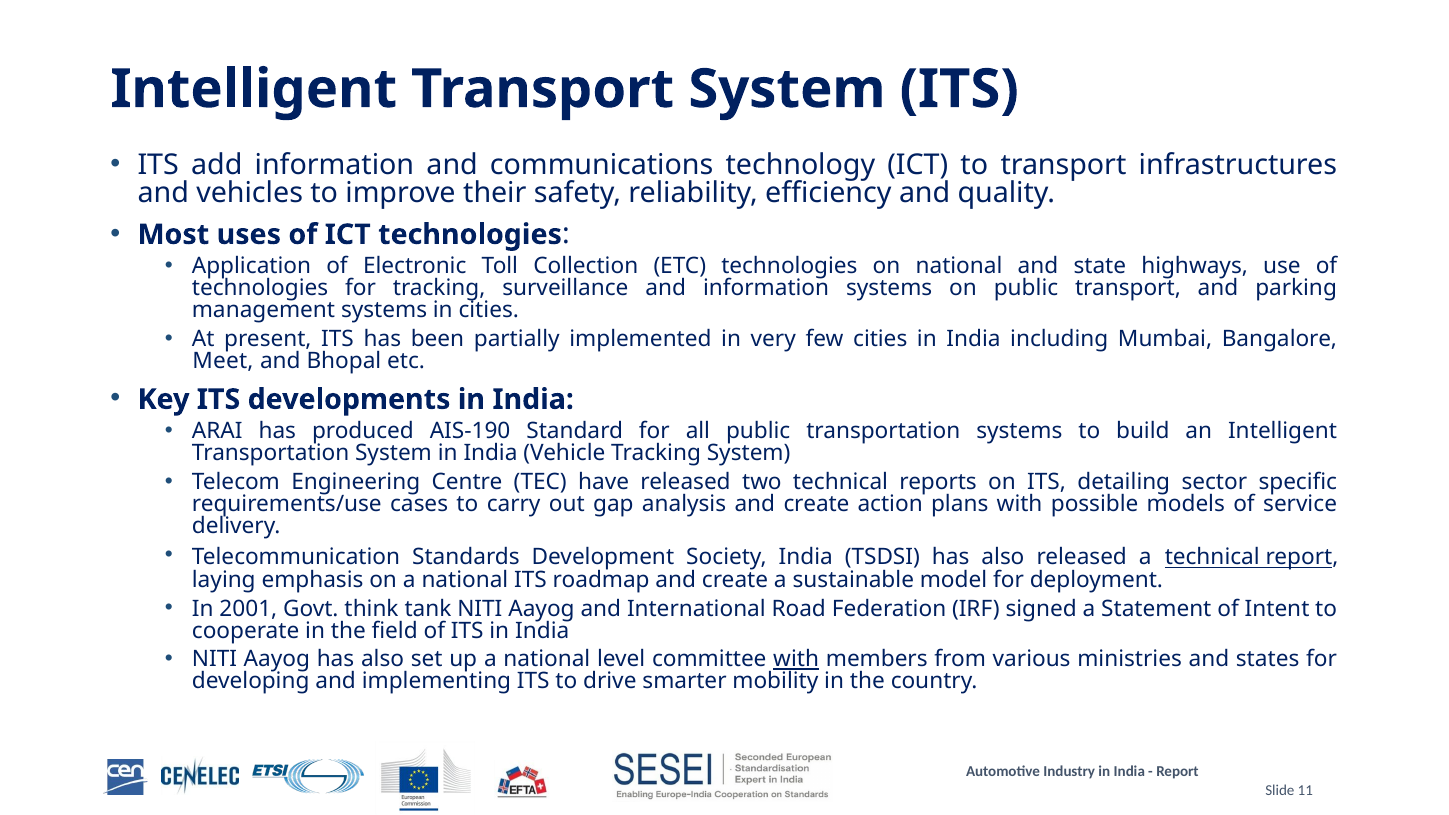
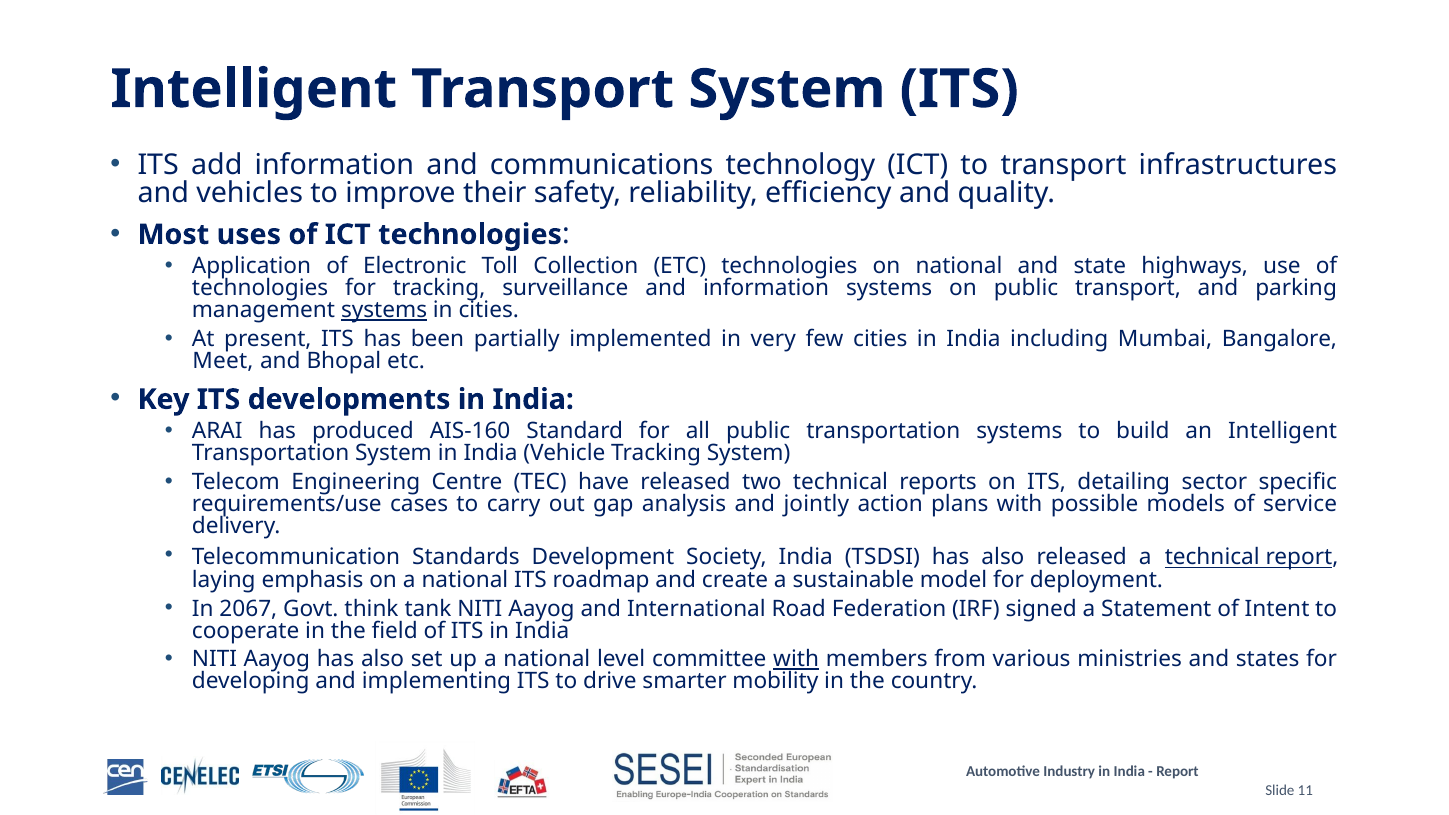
systems underline: none -> present (384, 310)
AIS-190: AIS-190 -> AIS-160 (470, 431)
analysis and create: create -> jointly (816, 504)
2001: 2001 -> 2067 (248, 609)
